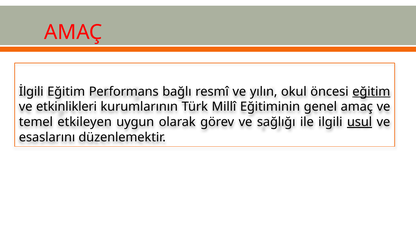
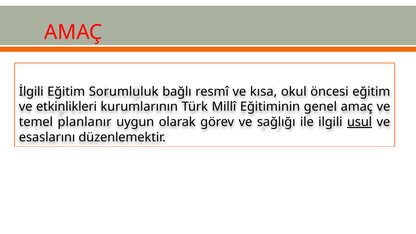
Performans: Performans -> Sorumluluk (124, 92)
yılın: yılın -> kısa (264, 92)
eğitim underline: present -> none (371, 92)
etkileyen: etkileyen -> planlanır (85, 122)
